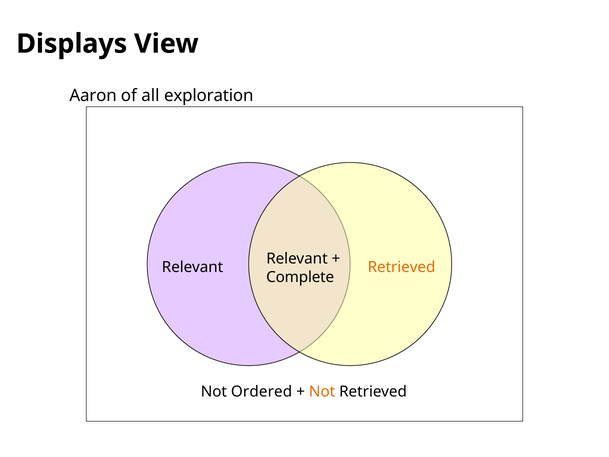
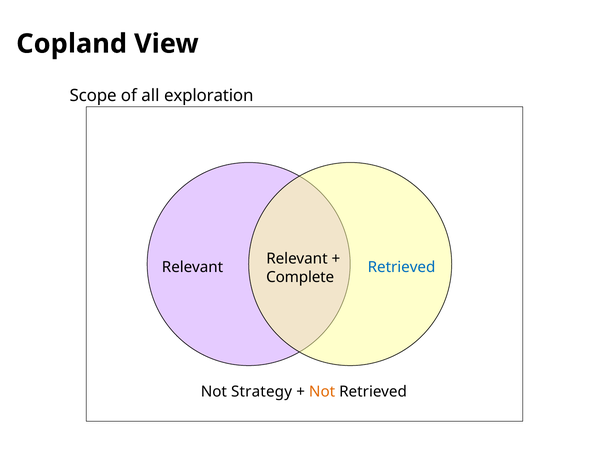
Displays: Displays -> Copland (72, 44)
Aaron: Aaron -> Scope (93, 96)
Retrieved colour: orange -> blue (402, 267)
Ordered: Ordered -> Strategy (262, 392)
